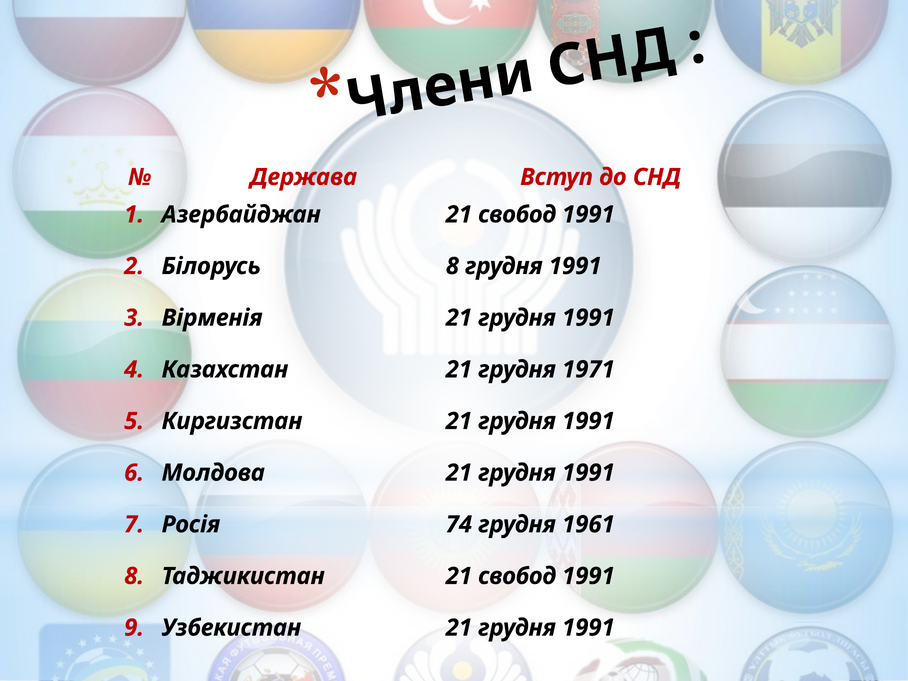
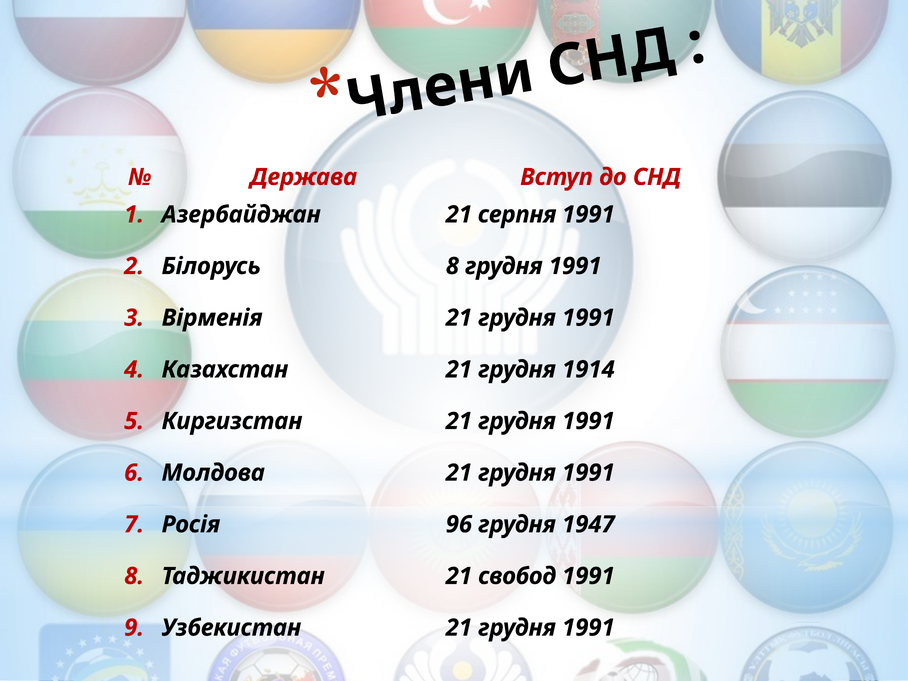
Азербайджан 21 свобод: свобод -> серпня (517, 215)
1971: 1971 -> 1914 (588, 369)
74: 74 -> 96 (459, 524)
1961: 1961 -> 1947 (588, 524)
